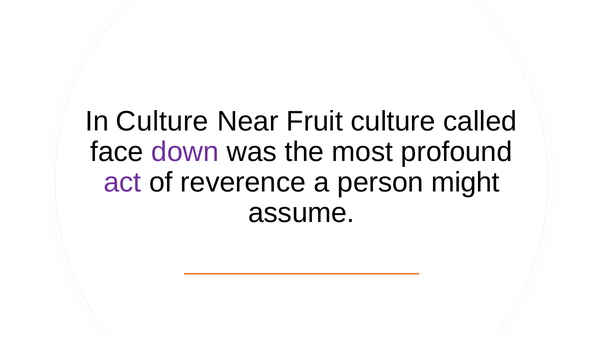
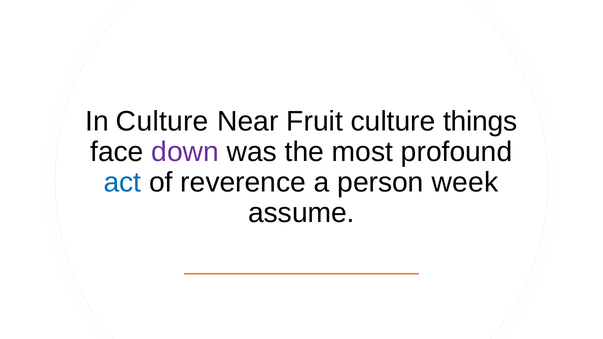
called: called -> things (480, 121)
act colour: purple -> blue (122, 182)
might: might -> week (465, 182)
